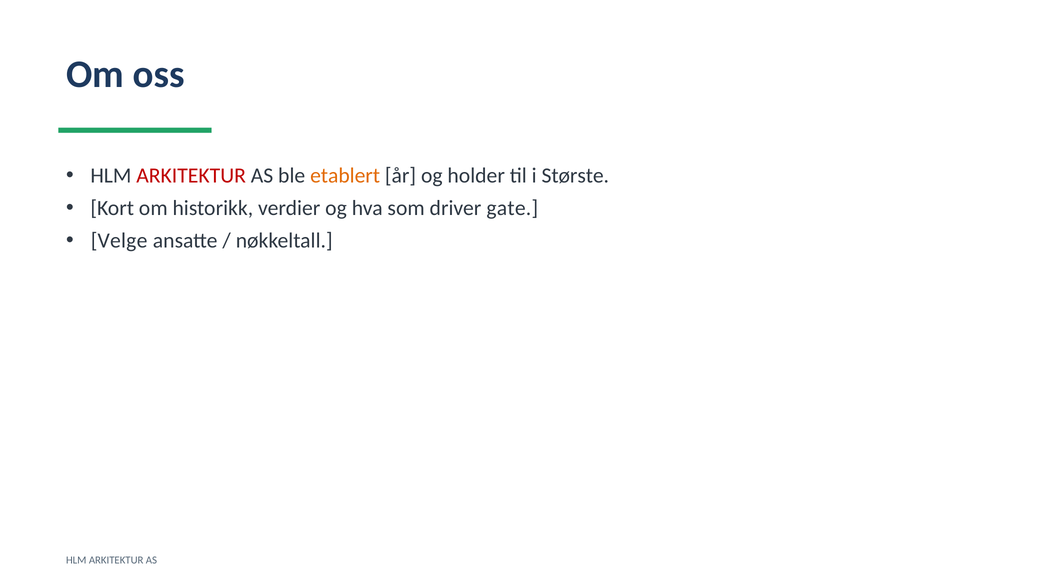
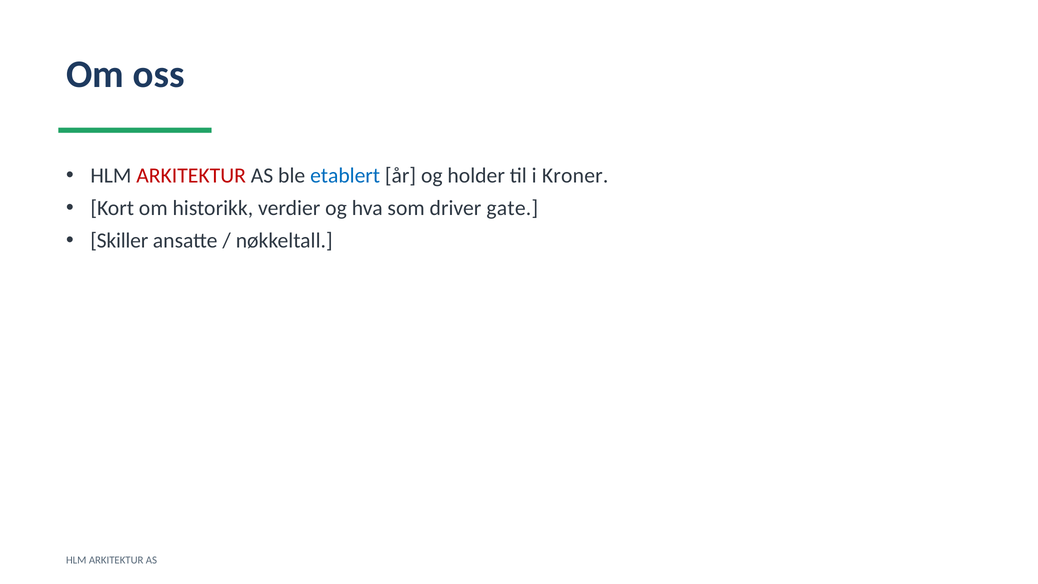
etablert colour: orange -> blue (345, 176)
Største: Største -> Kroner (575, 176)
Velge: Velge -> Skiller (119, 241)
